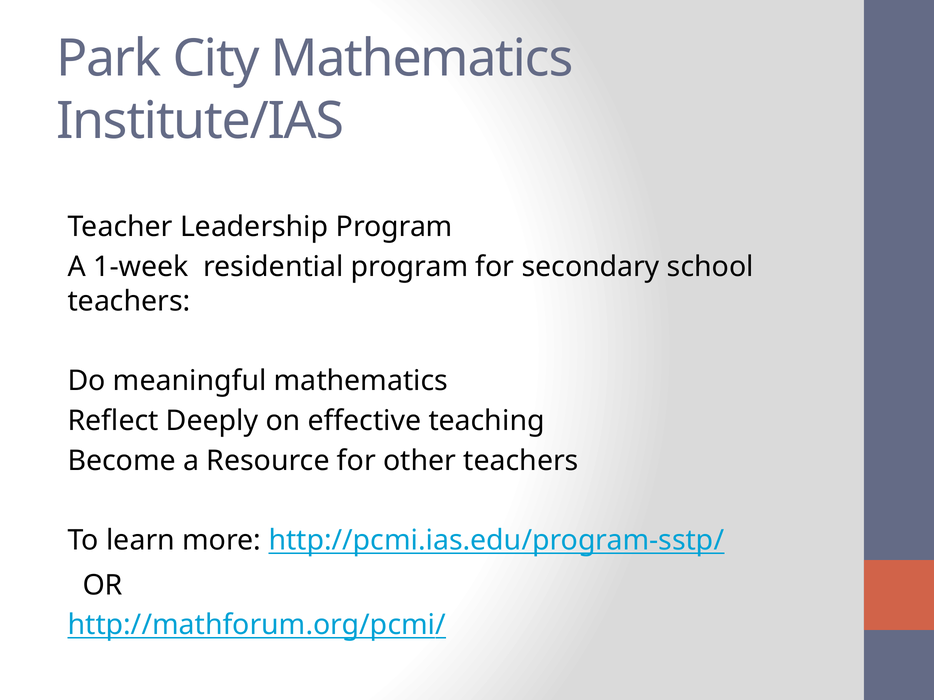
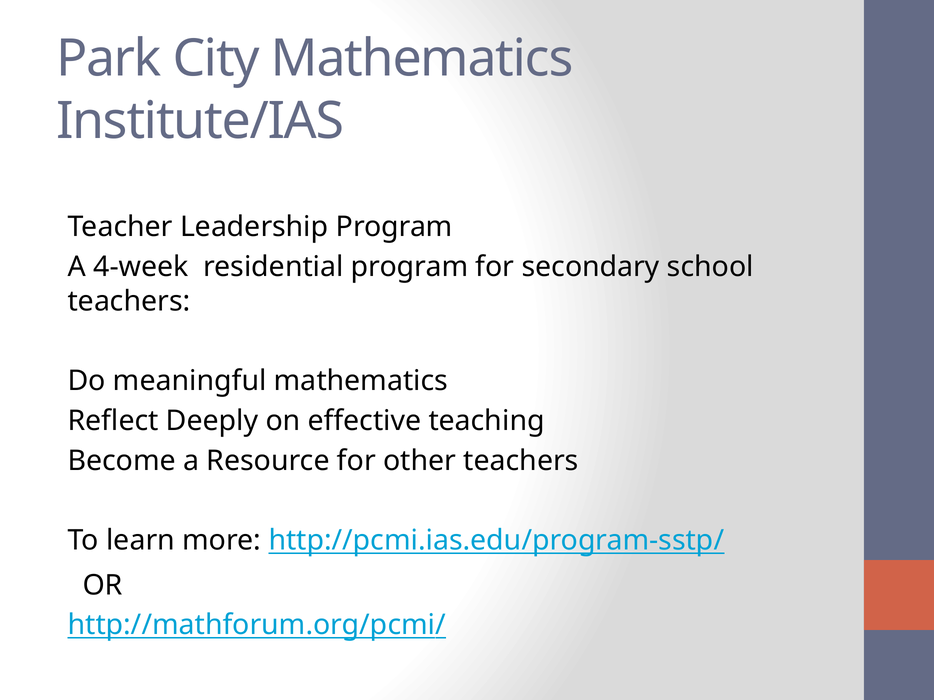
1-week: 1-week -> 4-week (141, 267)
